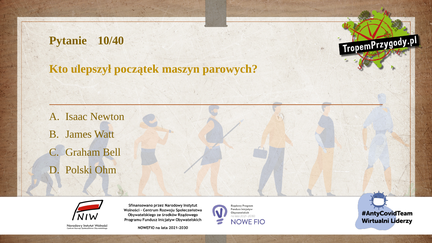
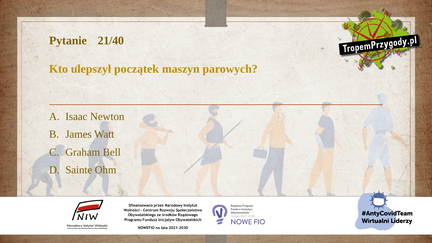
10/40: 10/40 -> 21/40 (111, 41)
Polski: Polski -> Sainte (79, 170)
